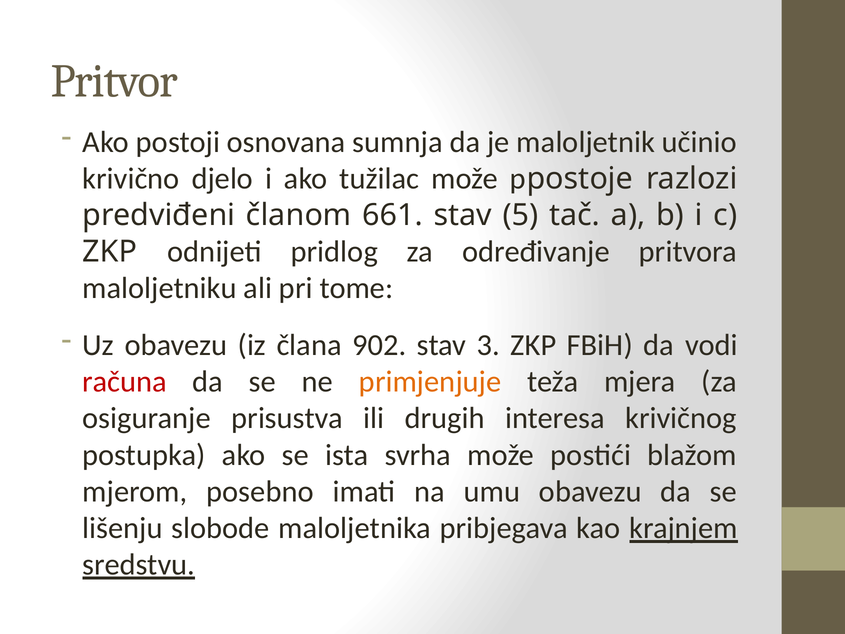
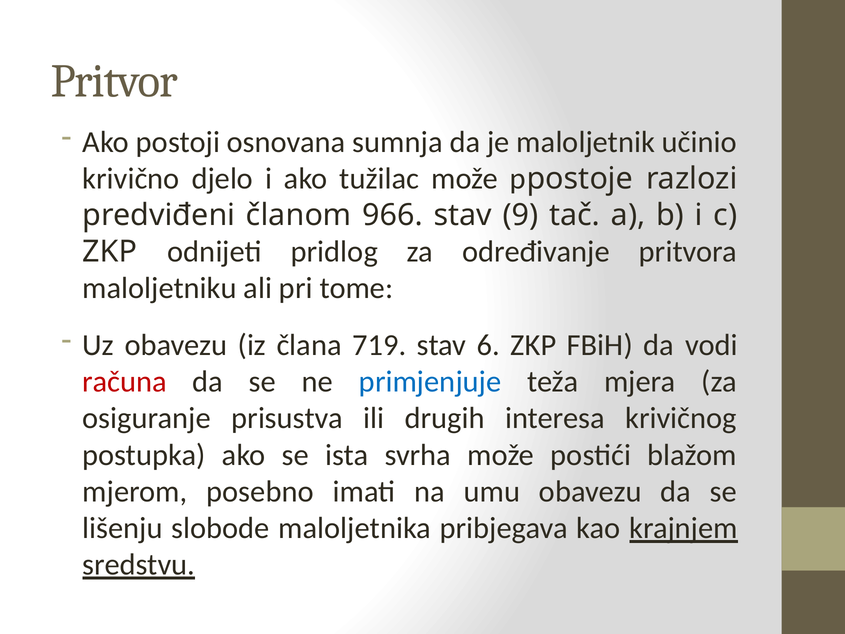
661: 661 -> 966 (393, 215)
5: 5 -> 9 (521, 215)
902: 902 -> 719 (379, 345)
3: 3 -> 6 (488, 345)
primjenjuje colour: orange -> blue (430, 382)
